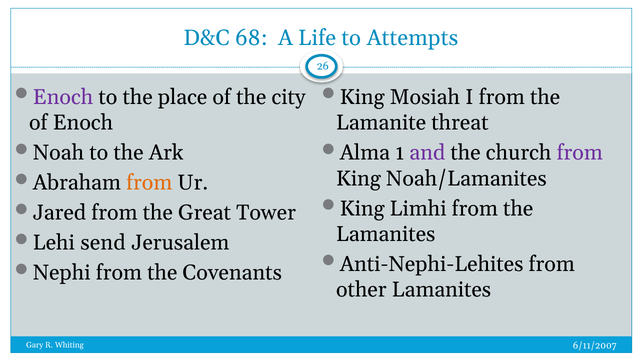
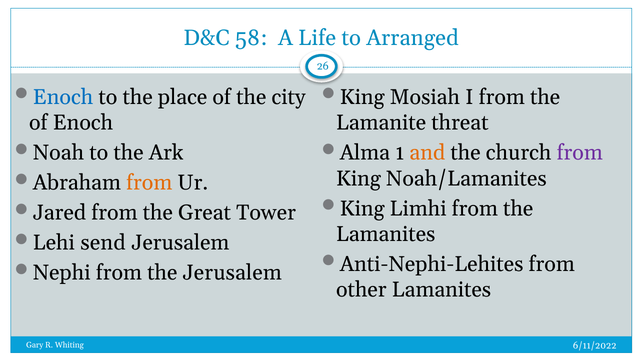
68: 68 -> 58 (251, 38)
Attempts: Attempts -> Arranged (413, 38)
Enoch colour: purple -> blue (63, 97)
and colour: purple -> orange (427, 153)
the Covenants: Covenants -> Jerusalem (232, 273)
6/11/2007: 6/11/2007 -> 6/11/2022 (595, 346)
